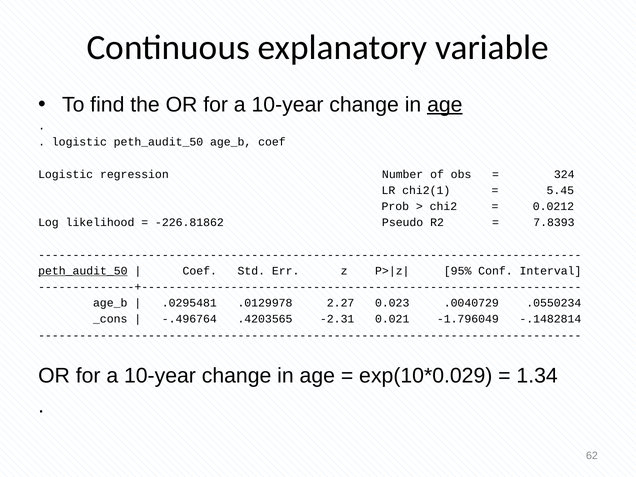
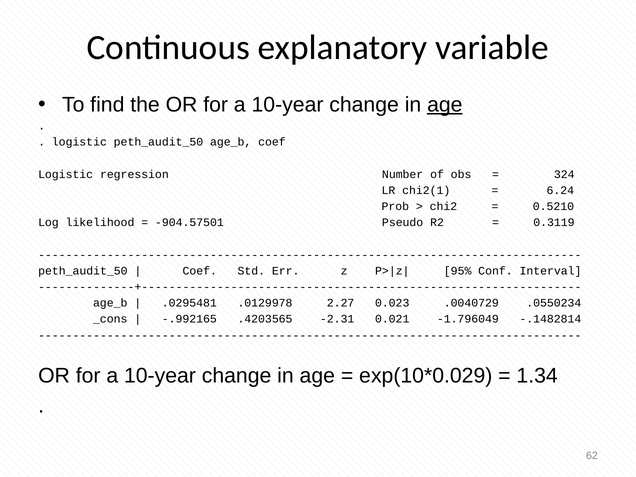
5.45: 5.45 -> 6.24 (560, 190)
0.0212: 0.0212 -> 0.5210 (553, 206)
-226.81862: -226.81862 -> -904.57501 (189, 223)
7.8393: 7.8393 -> 0.3119 (554, 223)
peth_audit_50 underline: present -> none (83, 271)
-.496764: -.496764 -> -.992165 (189, 319)
